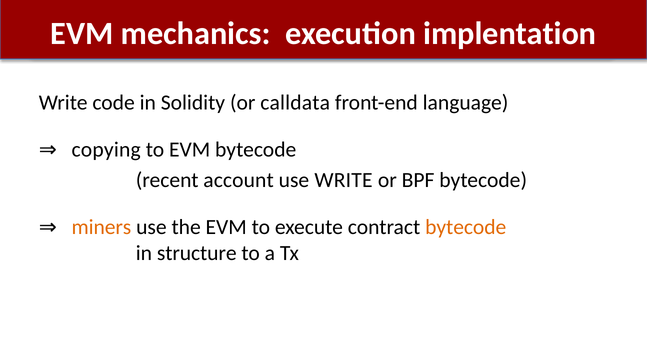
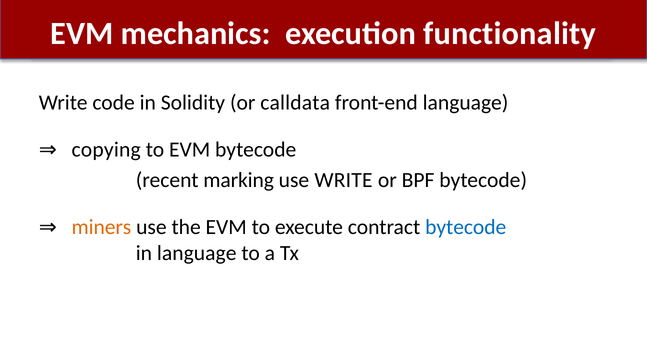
implentation: implentation -> functionality (510, 34)
account: account -> marking (239, 180)
bytecode colour: orange -> blue (466, 227)
in structure: structure -> language (197, 253)
